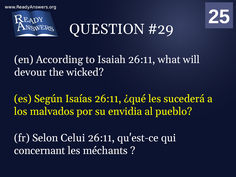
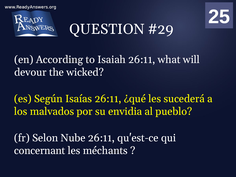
Celui: Celui -> Nube (73, 138)
